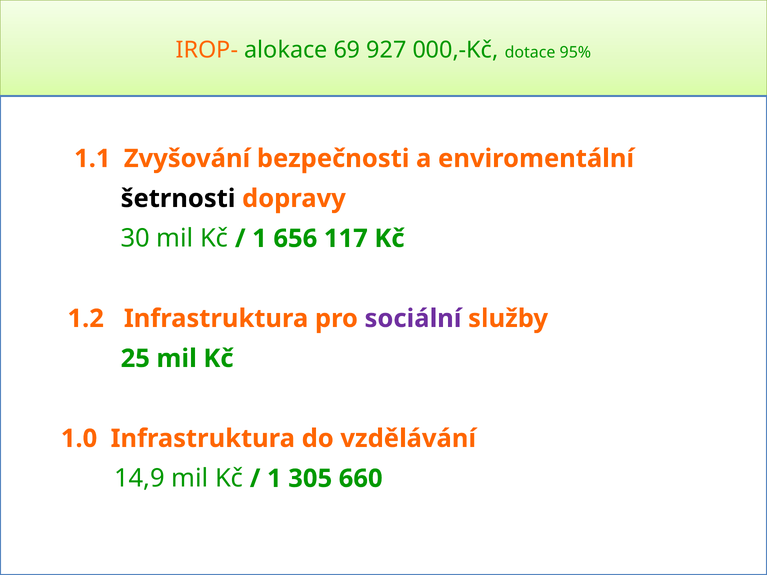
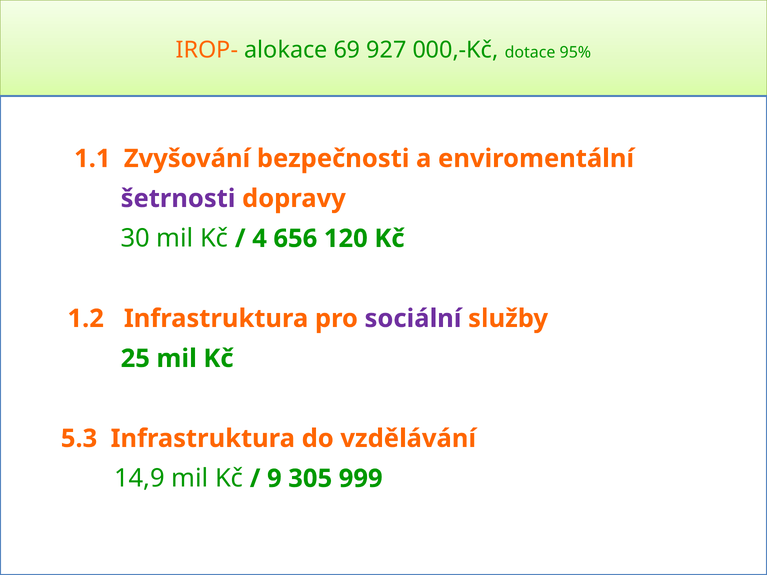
šetrnosti colour: black -> purple (178, 199)
1: 1 -> 4 (260, 239)
117: 117 -> 120 (346, 239)
1.0: 1.0 -> 5.3 (79, 439)
1: 1 -> 9 (274, 479)
660: 660 -> 999 (361, 479)
